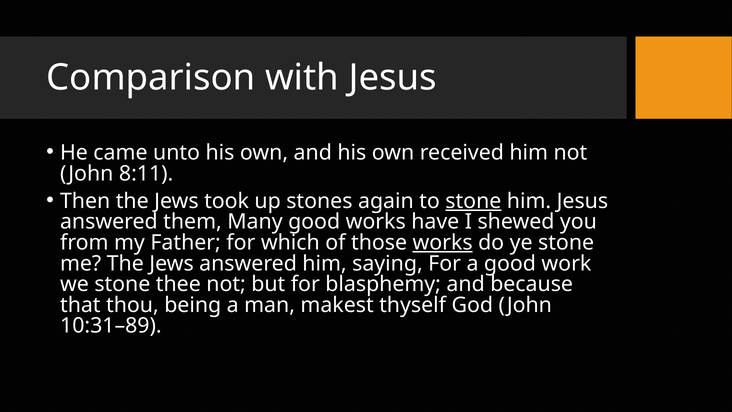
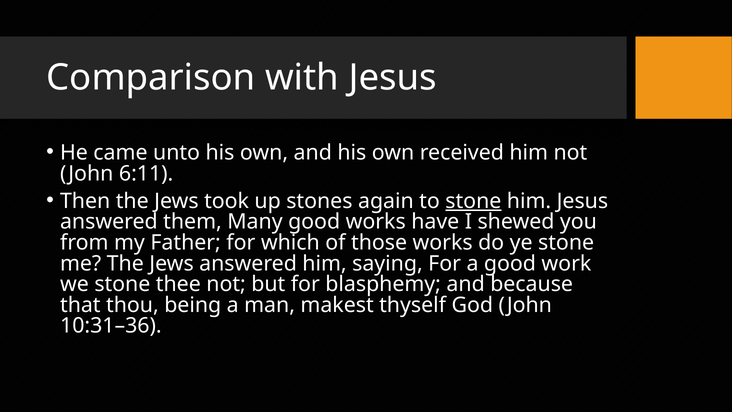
8:11: 8:11 -> 6:11 (146, 173)
works underline: present -> none (443, 243)
10:31–89: 10:31–89 -> 10:31–36 (111, 326)
